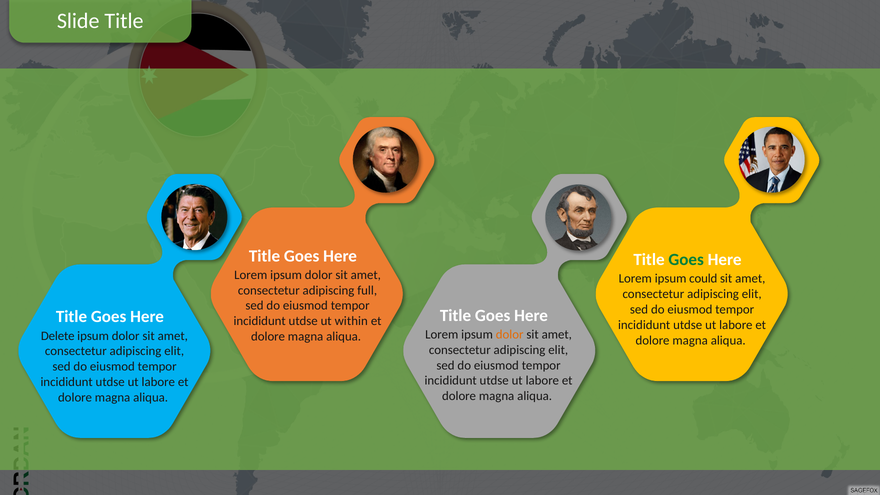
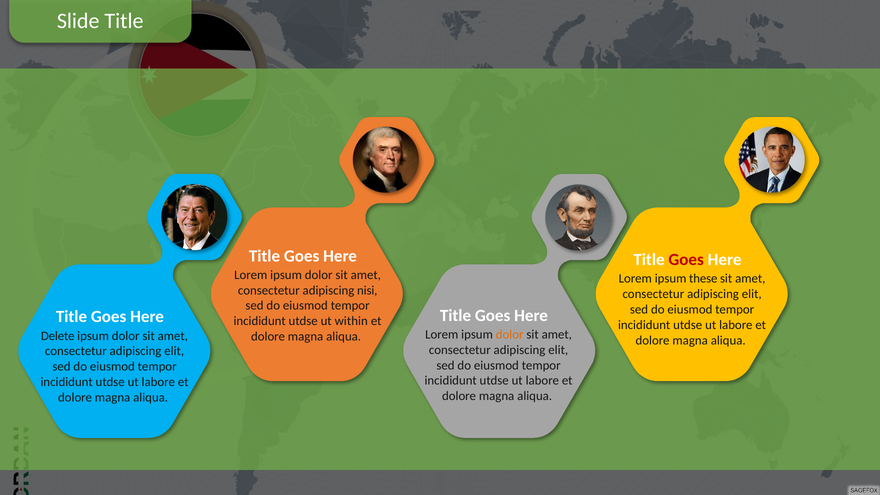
Goes colour: green -> red (686, 260)
could: could -> these (703, 279)
full: full -> nisi (367, 290)
